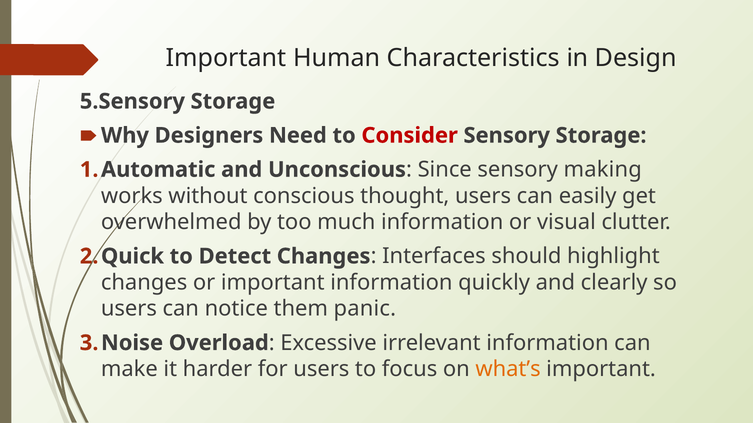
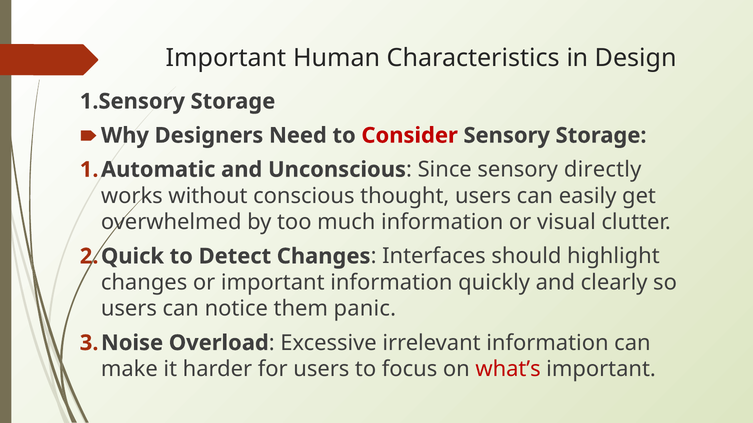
5.Sensory: 5.Sensory -> 1.Sensory (132, 101)
making: making -> directly (603, 170)
what’s colour: orange -> red (508, 370)
